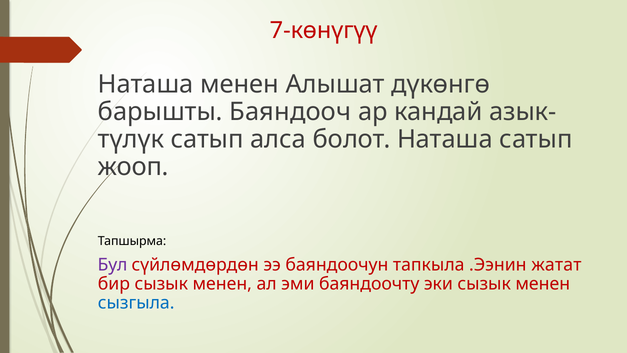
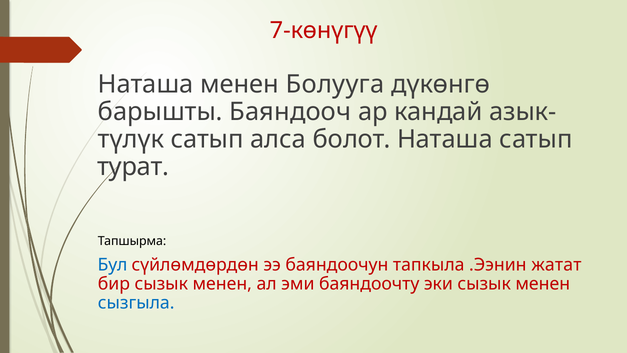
Алышат: Алышат -> Болууга (335, 84)
жооп: жооп -> турат (133, 167)
Бул colour: purple -> blue (113, 265)
